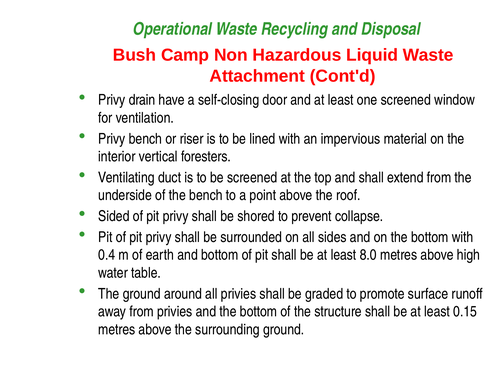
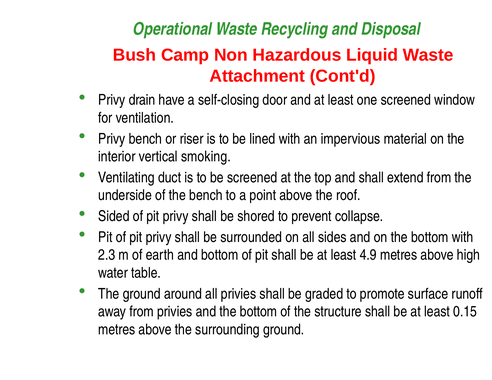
foresters: foresters -> smoking (206, 157)
0.4: 0.4 -> 2.3 (107, 255)
8.0: 8.0 -> 4.9 (368, 255)
